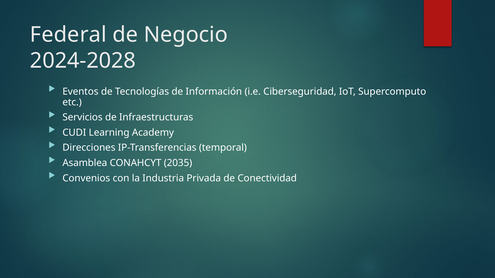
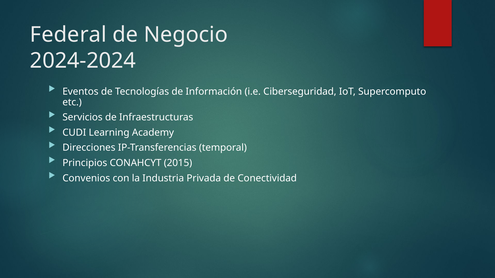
2024-2028: 2024-2028 -> 2024-2024 (83, 61)
Asamblea: Asamblea -> Principios (85, 163)
2035: 2035 -> 2015 (178, 163)
